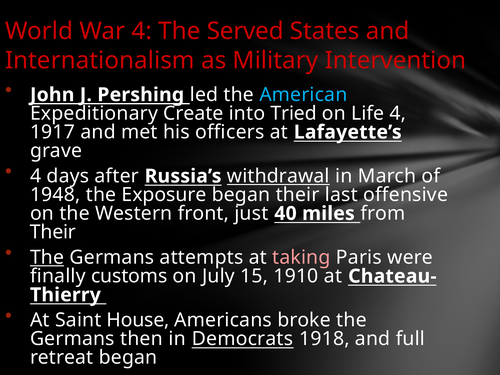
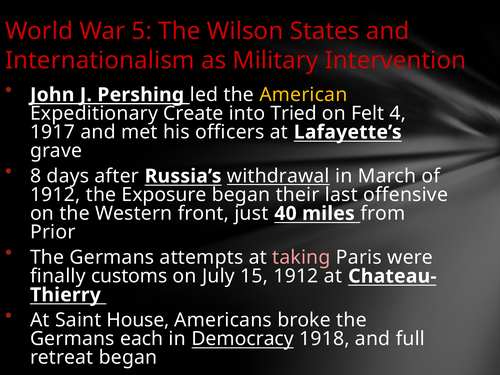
War 4: 4 -> 5 (142, 31)
Served: Served -> Wilson (245, 31)
American colour: light blue -> yellow (303, 95)
Life: Life -> Felt (368, 113)
4: 4 -> 8 (36, 176)
1948: 1948 -> 1912 (55, 195)
Their: Their -> Prior (53, 232)
The underline: present -> none (47, 258)
15 1910: 1910 -> 1912 (296, 276)
then: then -> each (142, 339)
Democrats: Democrats -> Democracy (243, 339)
